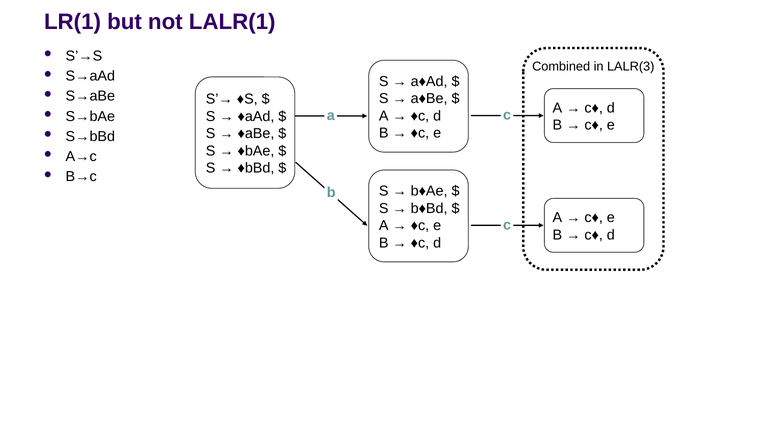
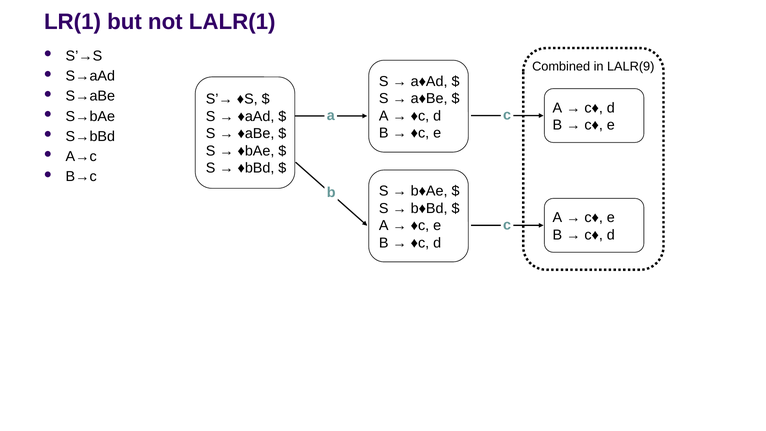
LALR(3: LALR(3 -> LALR(9 (631, 66)
